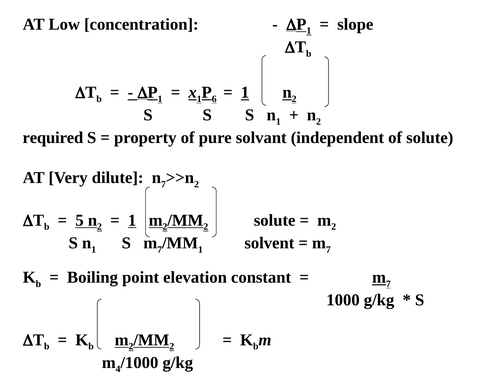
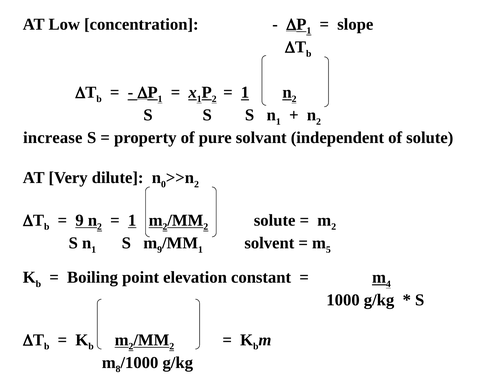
6: 6 -> 2 (214, 99)
required: required -> increase (53, 138)
7: 7 -> 0 (163, 184)
5: 5 -> 9 (80, 220)
S m 7: 7 -> 9 (160, 250)
7: 7 -> 5 (328, 250)
7: 7 -> 4 (388, 284)
4: 4 -> 8 (118, 369)
